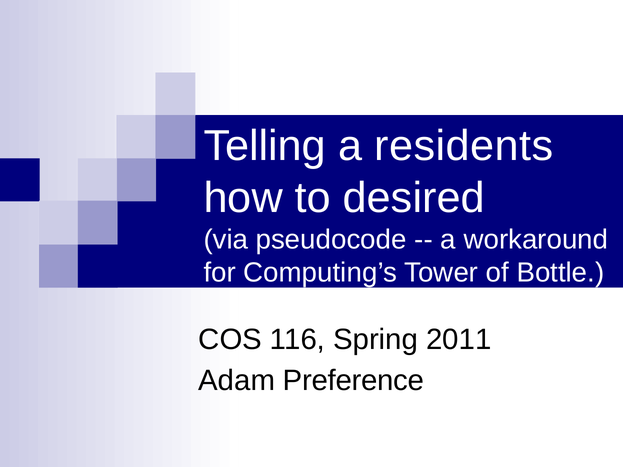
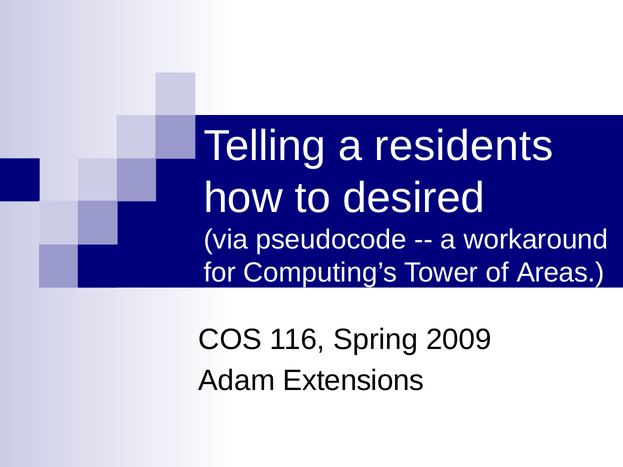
Bottle: Bottle -> Areas (561, 273)
2011: 2011 -> 2009 (459, 340)
Preference: Preference -> Extensions (353, 381)
